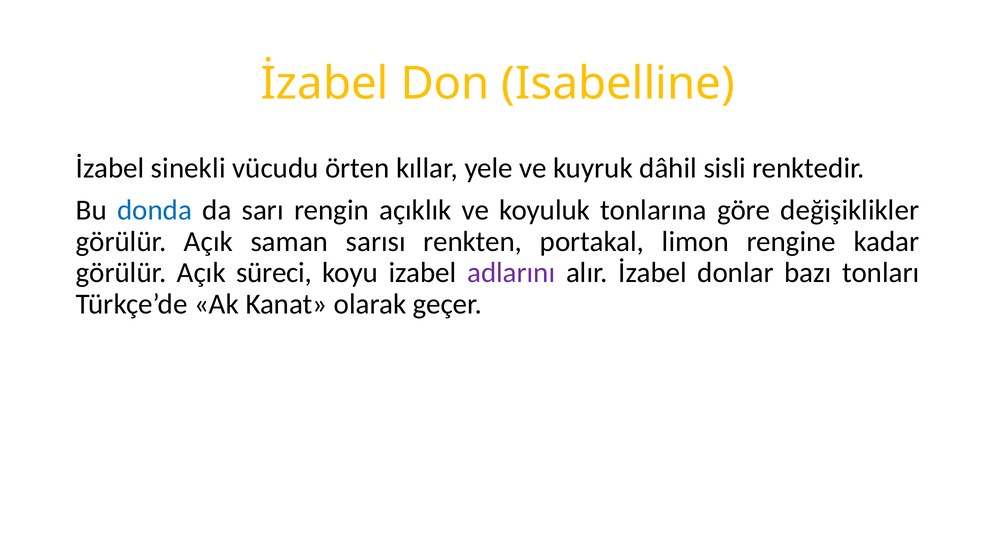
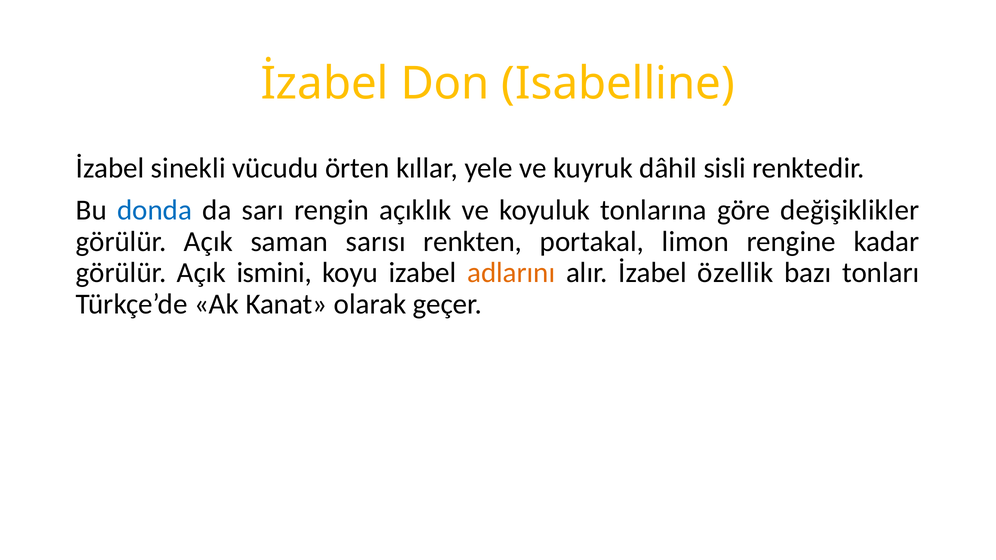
süreci: süreci -> ismini (274, 273)
adlarını colour: purple -> orange (511, 273)
donlar: donlar -> özellik (735, 273)
